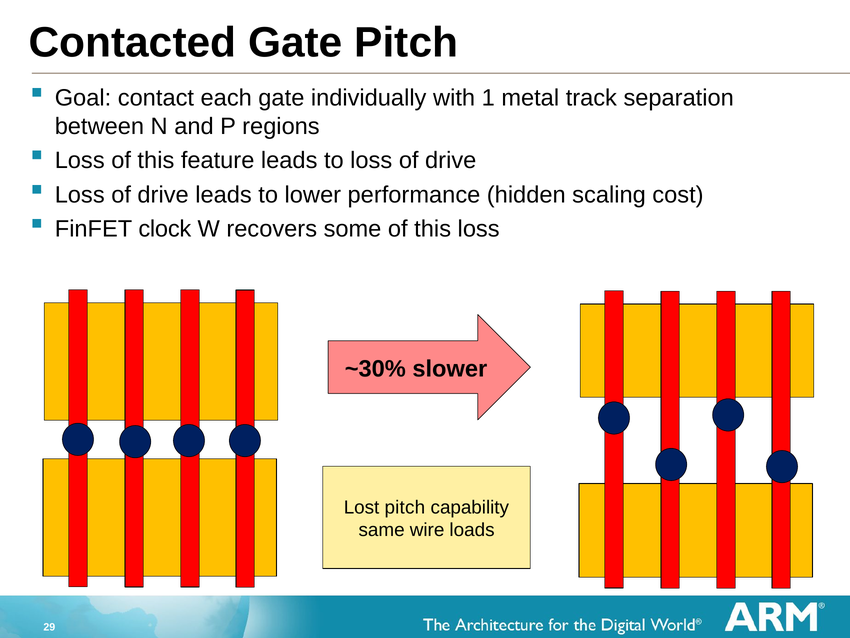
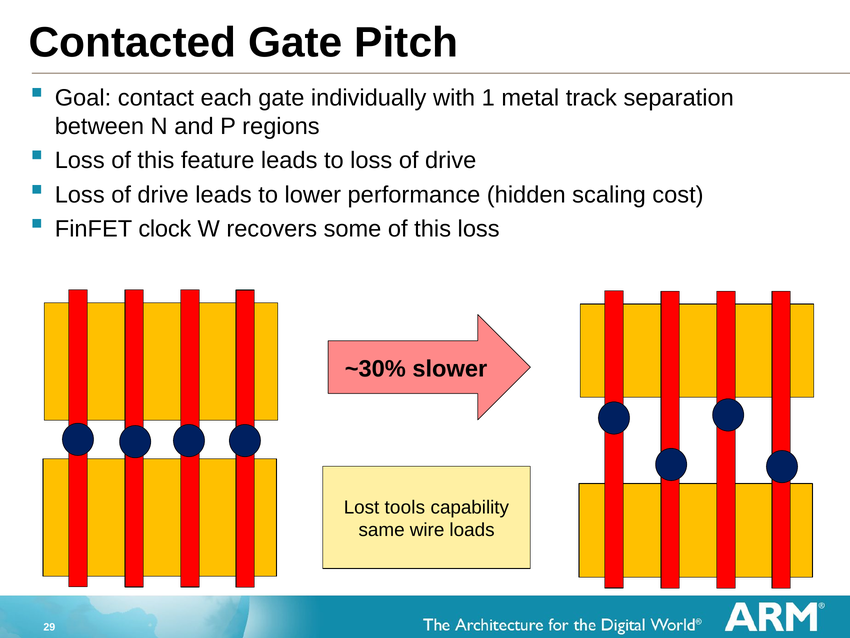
Lost pitch: pitch -> tools (405, 507)
